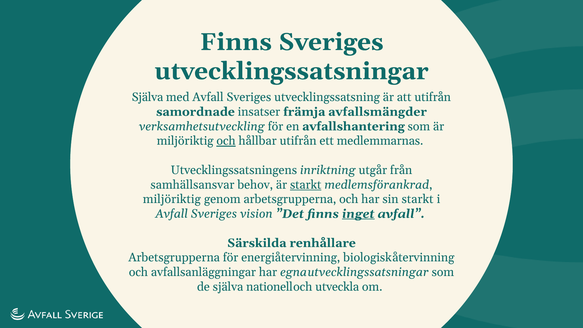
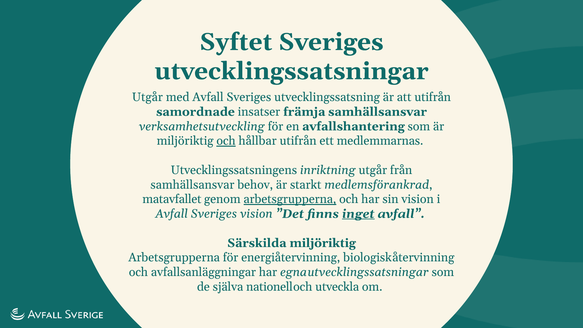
Finns: Finns -> Syftet (236, 42)
Själva: Själva -> Utgår (147, 97)
främja avfallsmängder: avfallsmängder -> samhällsansvar (378, 112)
starkt underline: present -> none (306, 185)
miljöriktig: miljöriktig -> matavfallet (172, 199)
arbetsgrupperna underline: none -> present (290, 199)
sin starkt: starkt -> vision (418, 199)
Särskilda renhållare: renhållare -> miljöriktig (323, 243)
